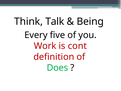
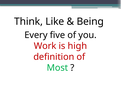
Talk: Talk -> Like (55, 21)
cont: cont -> high (77, 46)
Does: Does -> Most (57, 68)
